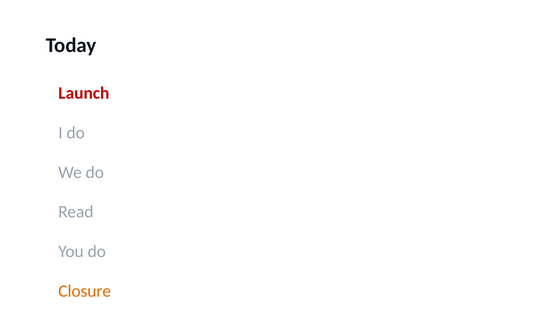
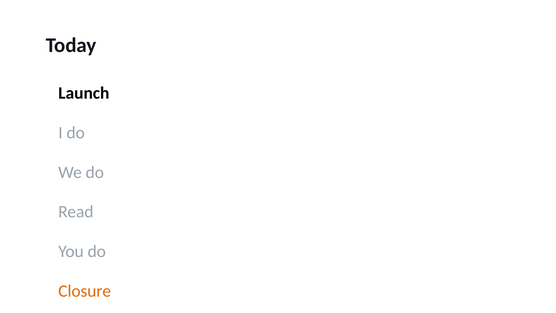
Launch colour: red -> black (84, 93)
